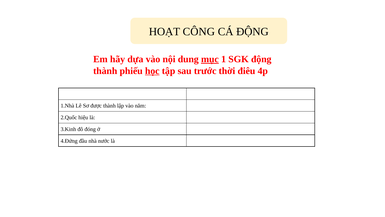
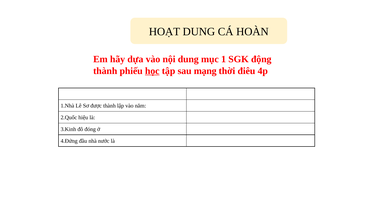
HOẠT CÔNG: CÔNG -> DUNG (199, 32)
CÁ ĐỘNG: ĐỘNG -> HOÀN (252, 32)
mục underline: present -> none (210, 59)
trước: trước -> mạng (205, 71)
